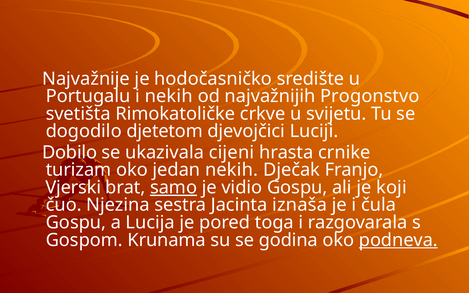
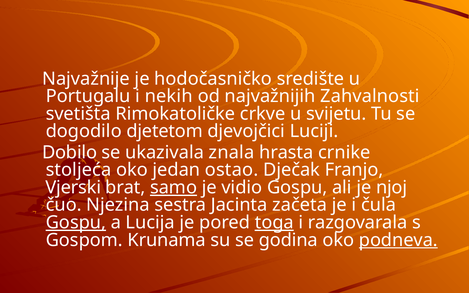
Progonstvo: Progonstvo -> Zahvalnosti (370, 96)
cijeni: cijeni -> znala (232, 152)
turizam: turizam -> stoljeća (78, 170)
jedan nekih: nekih -> ostao (232, 170)
koji: koji -> njoj (392, 188)
iznaša: iznaša -> začeta (300, 205)
Gospu underline: none -> present (76, 223)
toga underline: none -> present (274, 223)
